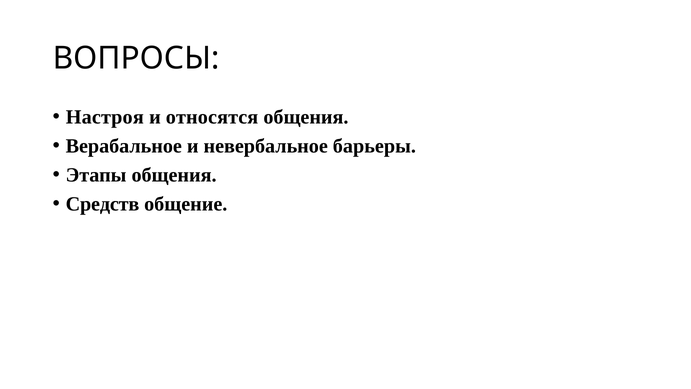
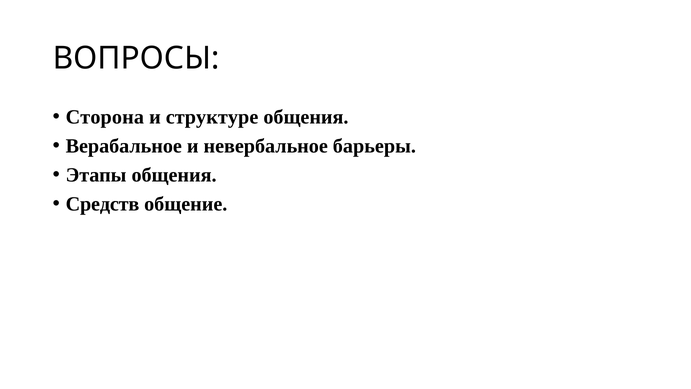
Настроя: Настроя -> Сторона (105, 117)
относятся: относятся -> структуре (212, 117)
